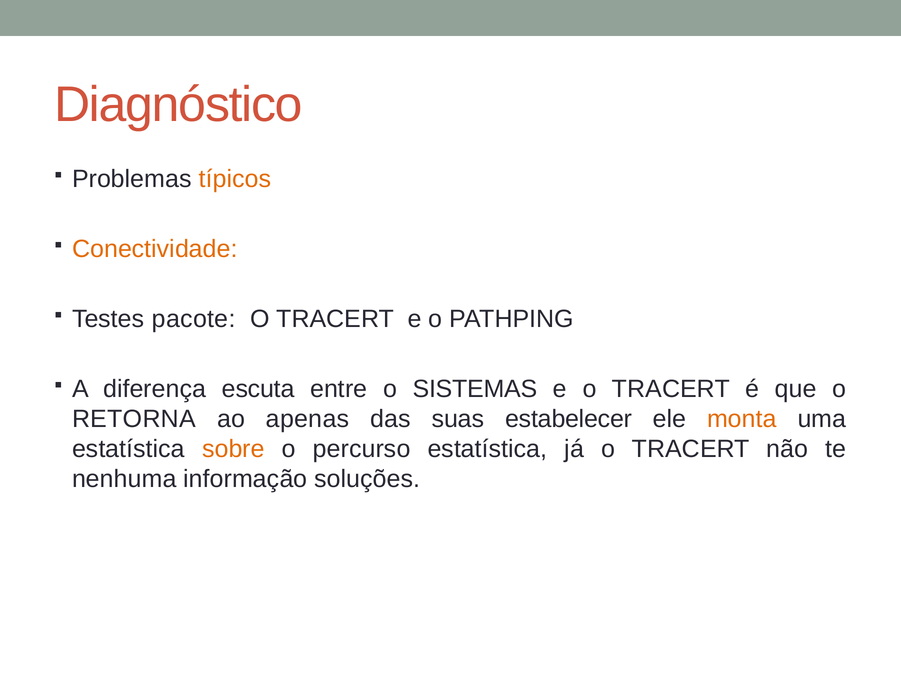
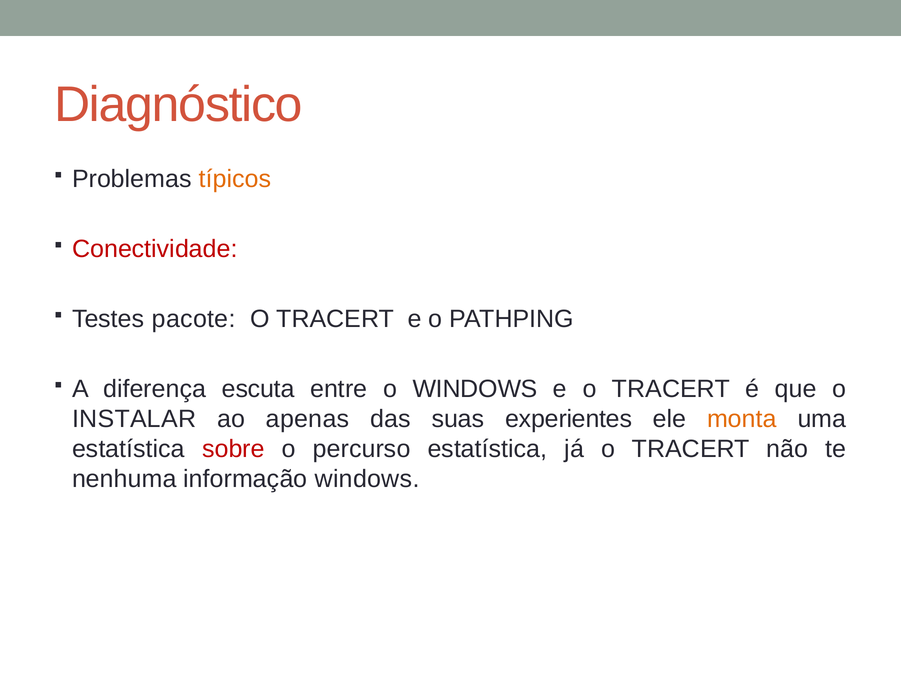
Conectividade colour: orange -> red (155, 249)
o SISTEMAS: SISTEMAS -> WINDOWS (475, 389)
RETORNA: RETORNA -> INSTALAR (134, 420)
estabelecer: estabelecer -> experientes (569, 420)
sobre colour: orange -> red (233, 450)
informação soluções: soluções -> windows (367, 480)
